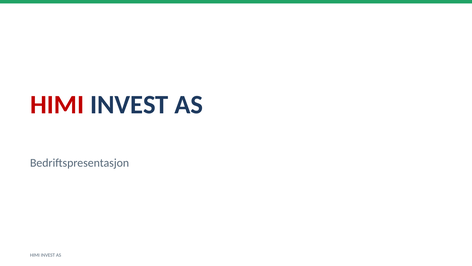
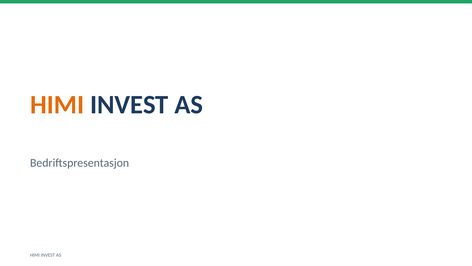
HIMI colour: red -> orange (57, 105)
